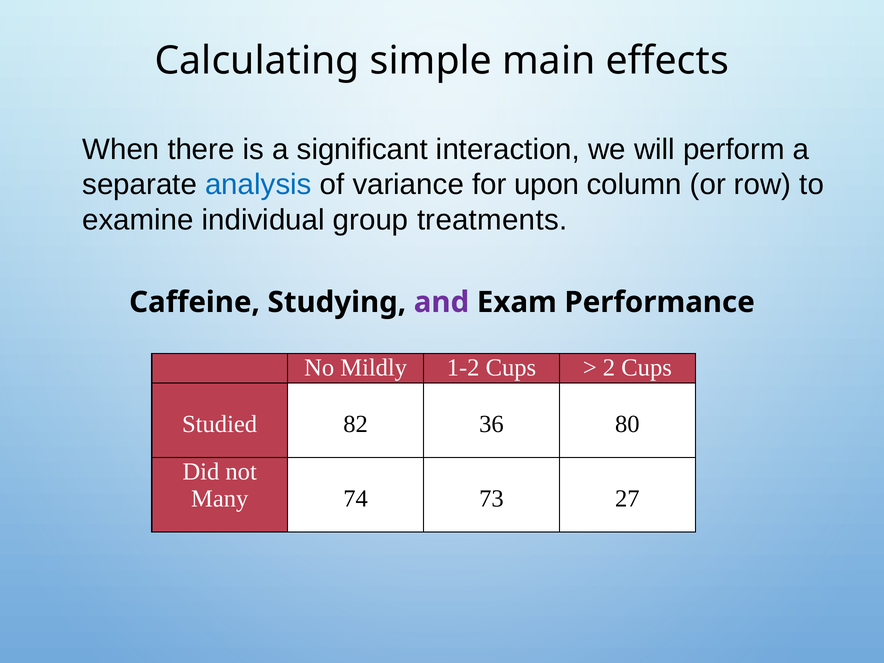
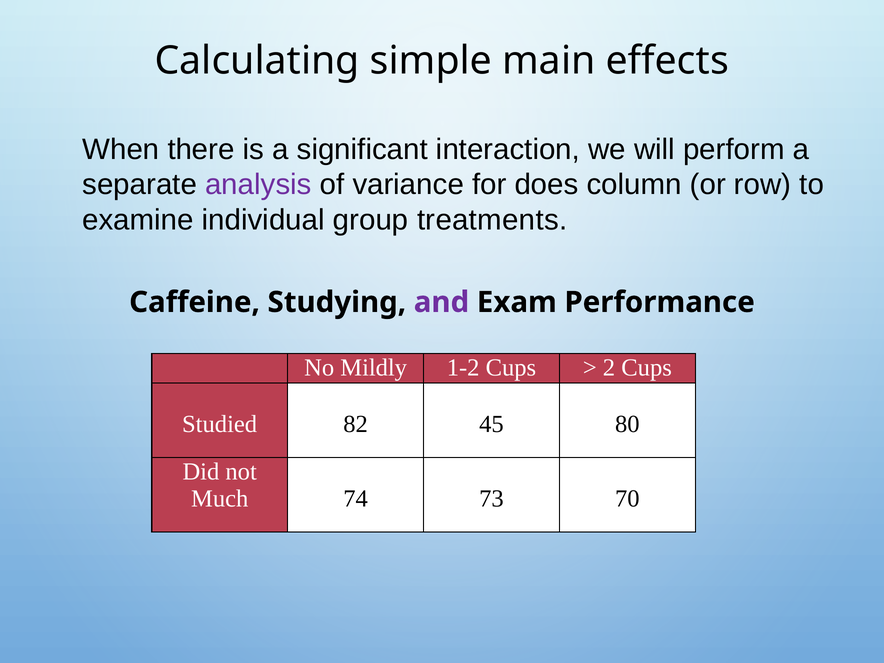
analysis colour: blue -> purple (258, 185)
upon: upon -> does (547, 185)
36: 36 -> 45 (491, 424)
Many: Many -> Much (220, 499)
27: 27 -> 70 (627, 499)
